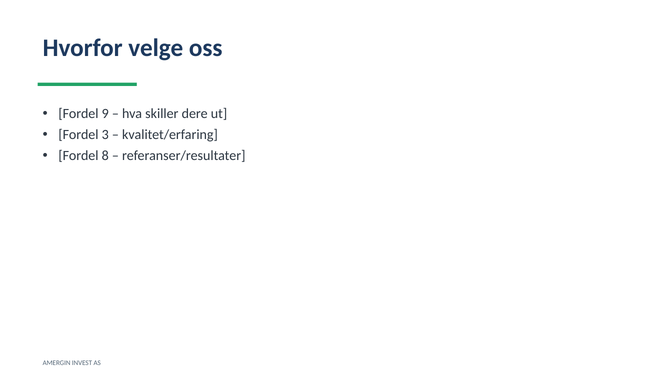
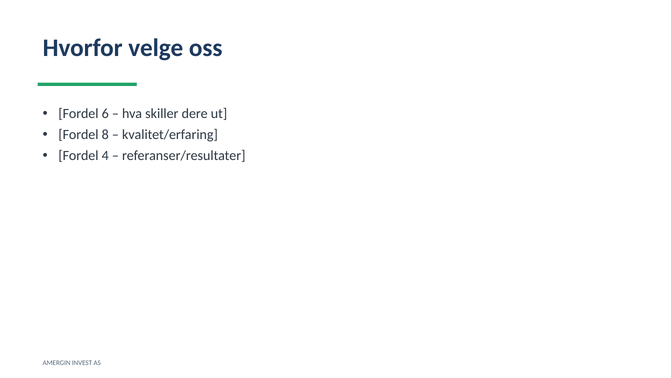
9: 9 -> 6 (105, 114)
3: 3 -> 8 (105, 135)
8: 8 -> 4 (105, 156)
